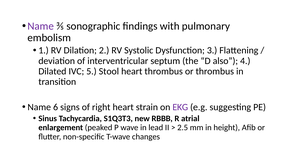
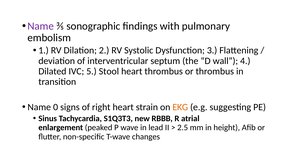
also: also -> wall (225, 61)
6: 6 -> 0 (56, 107)
EKG colour: purple -> orange (180, 107)
